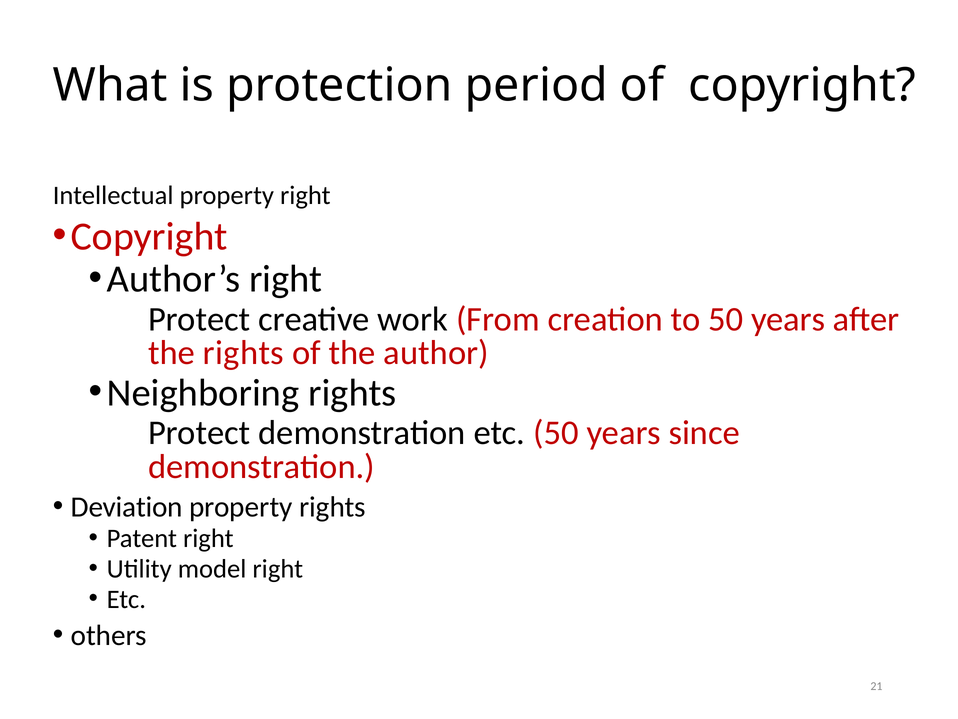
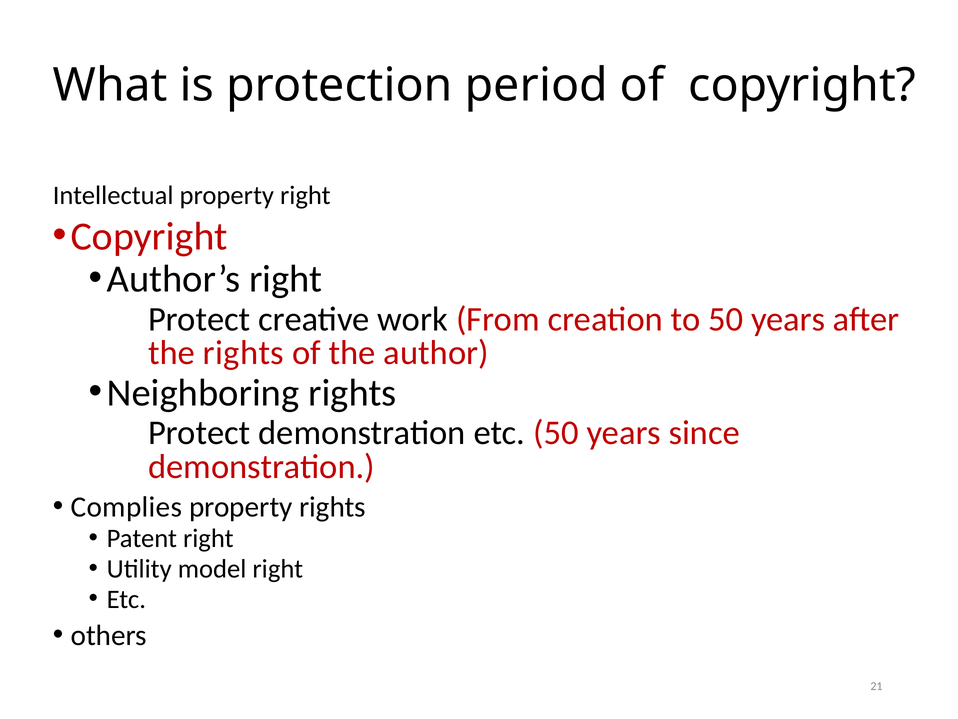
Deviation: Deviation -> Complies (126, 507)
